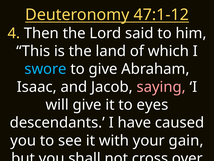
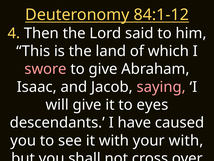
47:1-12: 47:1-12 -> 84:1-12 (161, 15)
swore colour: light blue -> pink (46, 69)
your gain: gain -> with (186, 140)
